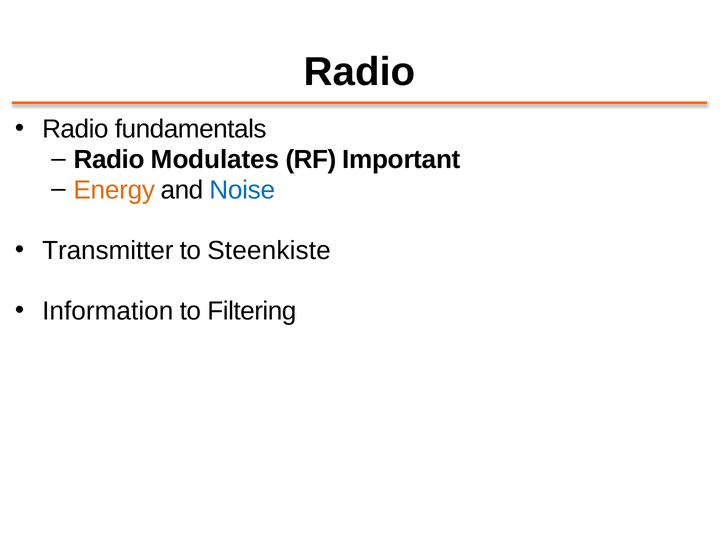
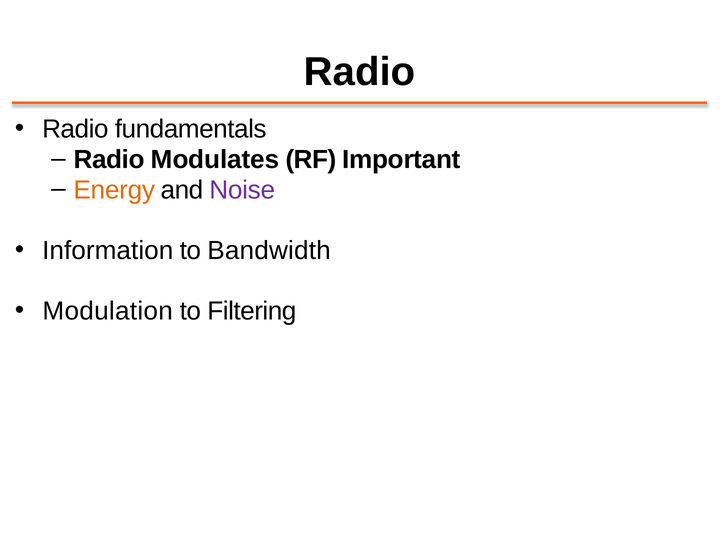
Noise colour: blue -> purple (242, 190)
Transmitter: Transmitter -> Information (108, 250)
Steenkiste: Steenkiste -> Bandwidth (269, 250)
Information: Information -> Modulation (108, 311)
